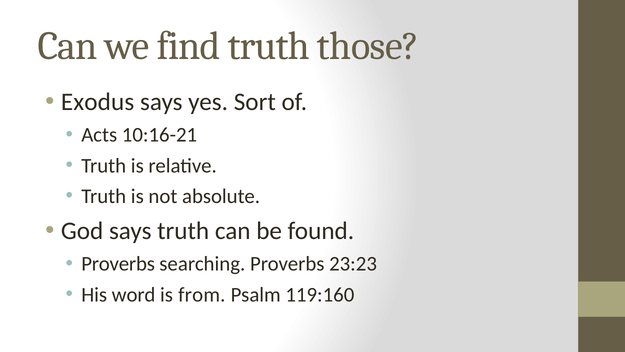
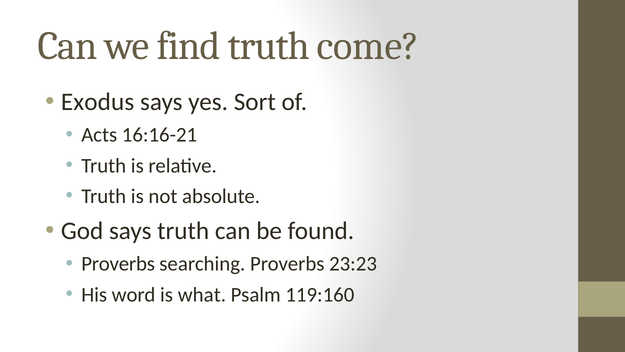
those: those -> come (368, 46)
10:16-21: 10:16-21 -> 16:16-21 (159, 135)
from: from -> what (202, 294)
